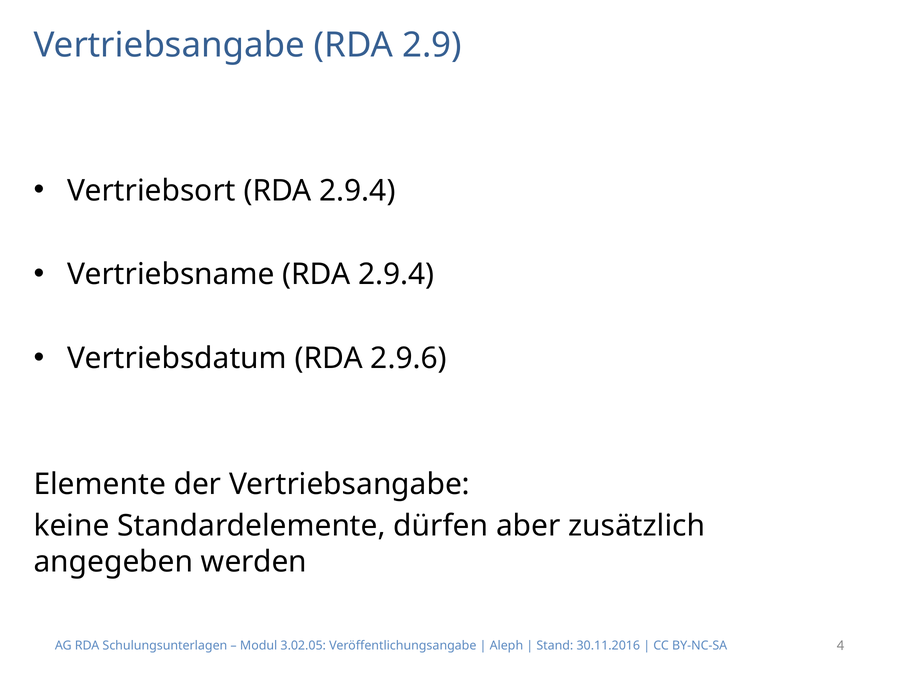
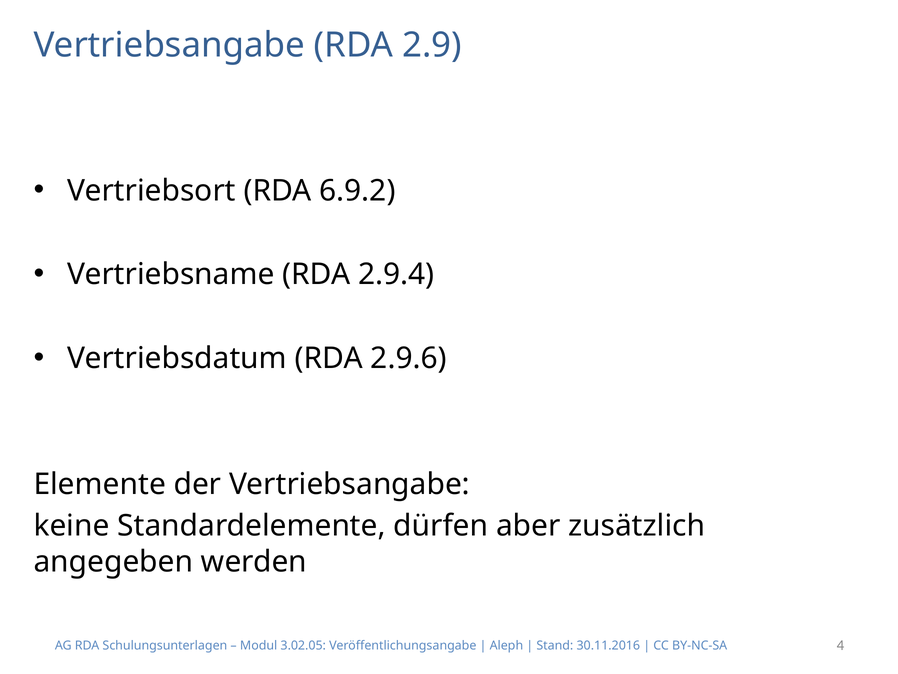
Vertriebsort RDA 2.9.4: 2.9.4 -> 6.9.2 (357, 191)
